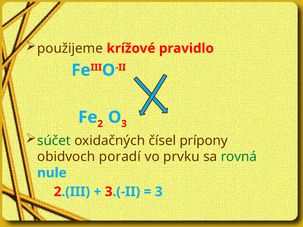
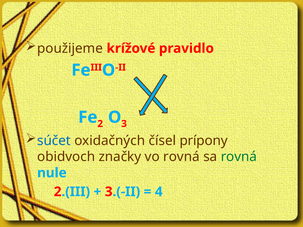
súčet colour: green -> blue (54, 141)
poradí: poradí -> značky (120, 157)
vo prvku: prvku -> rovná (181, 157)
3: 3 -> 4 (159, 192)
